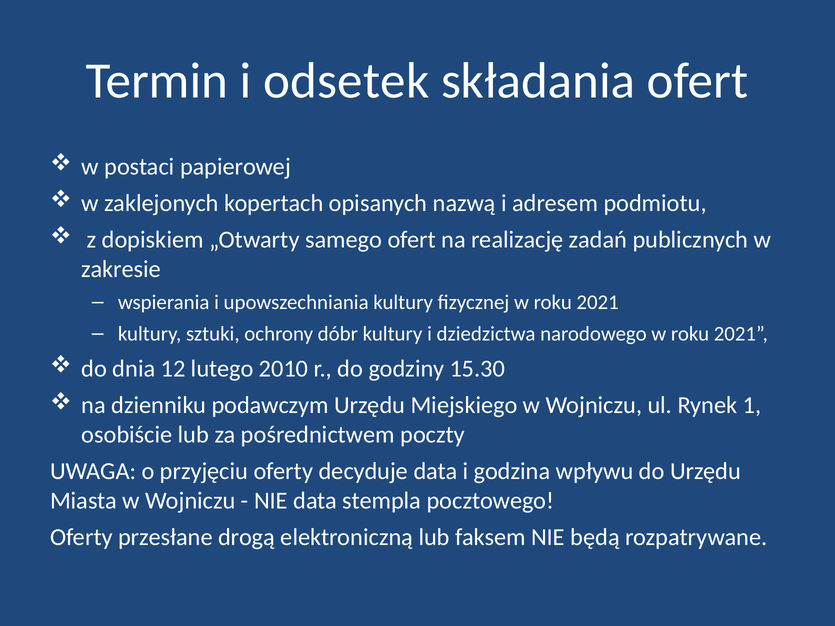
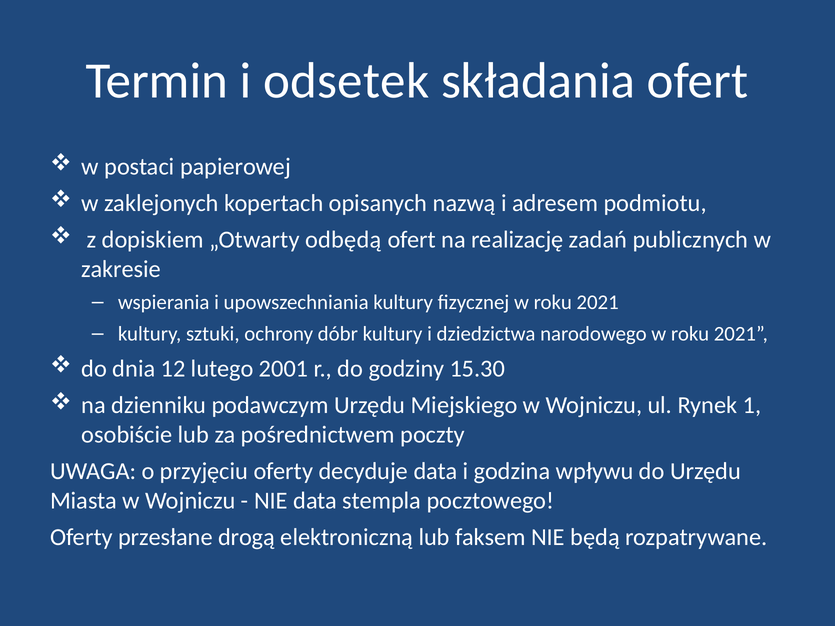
samego: samego -> odbędą (343, 240)
2010: 2010 -> 2001 (284, 369)
